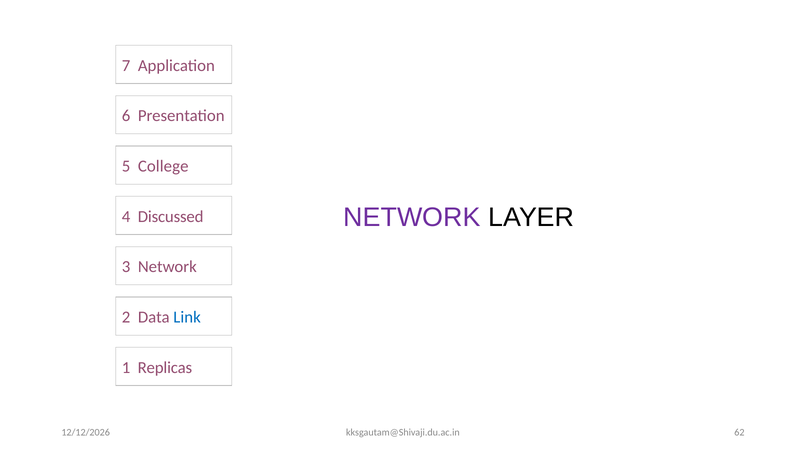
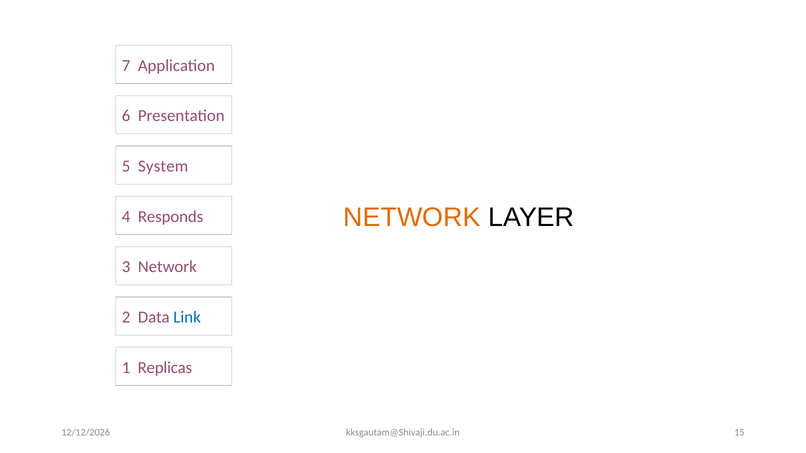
College: College -> System (163, 166)
NETWORK colour: purple -> orange (412, 217)
Discussed: Discussed -> Responds (171, 217)
62: 62 -> 15 (739, 433)
